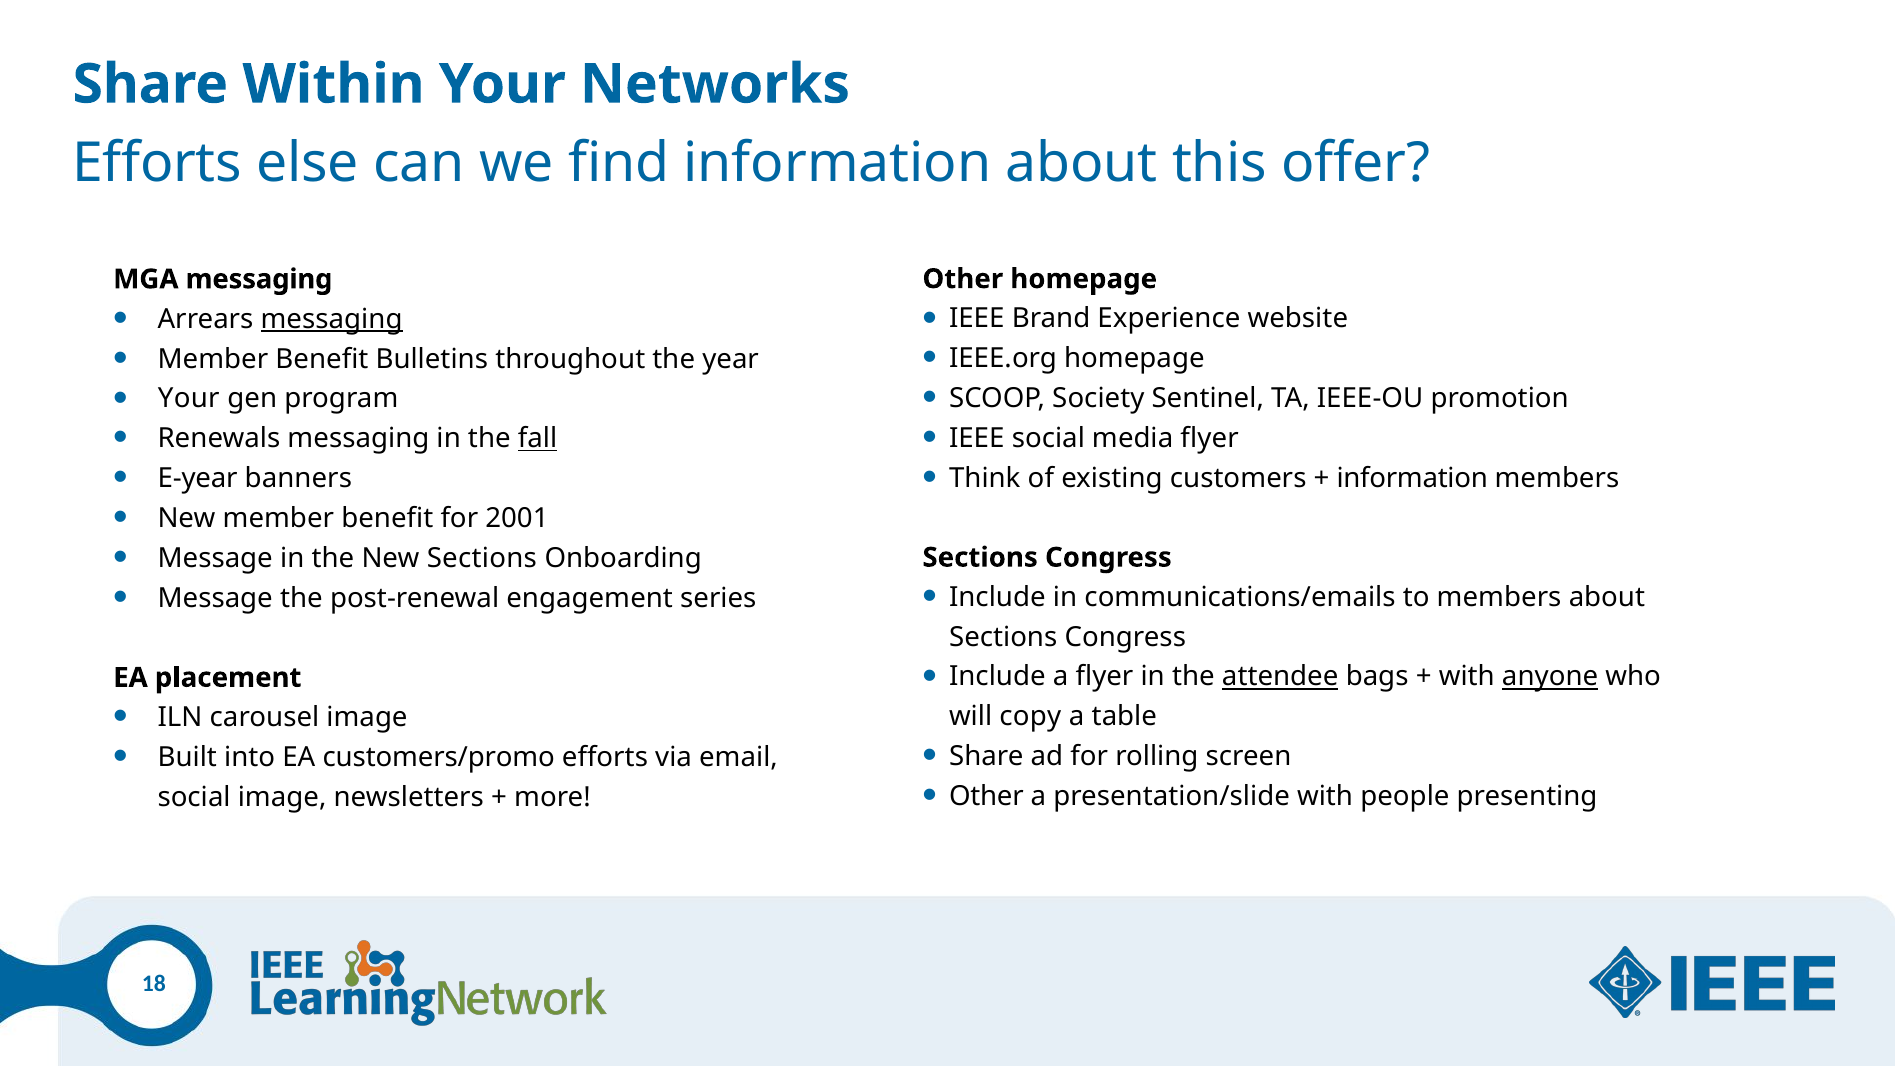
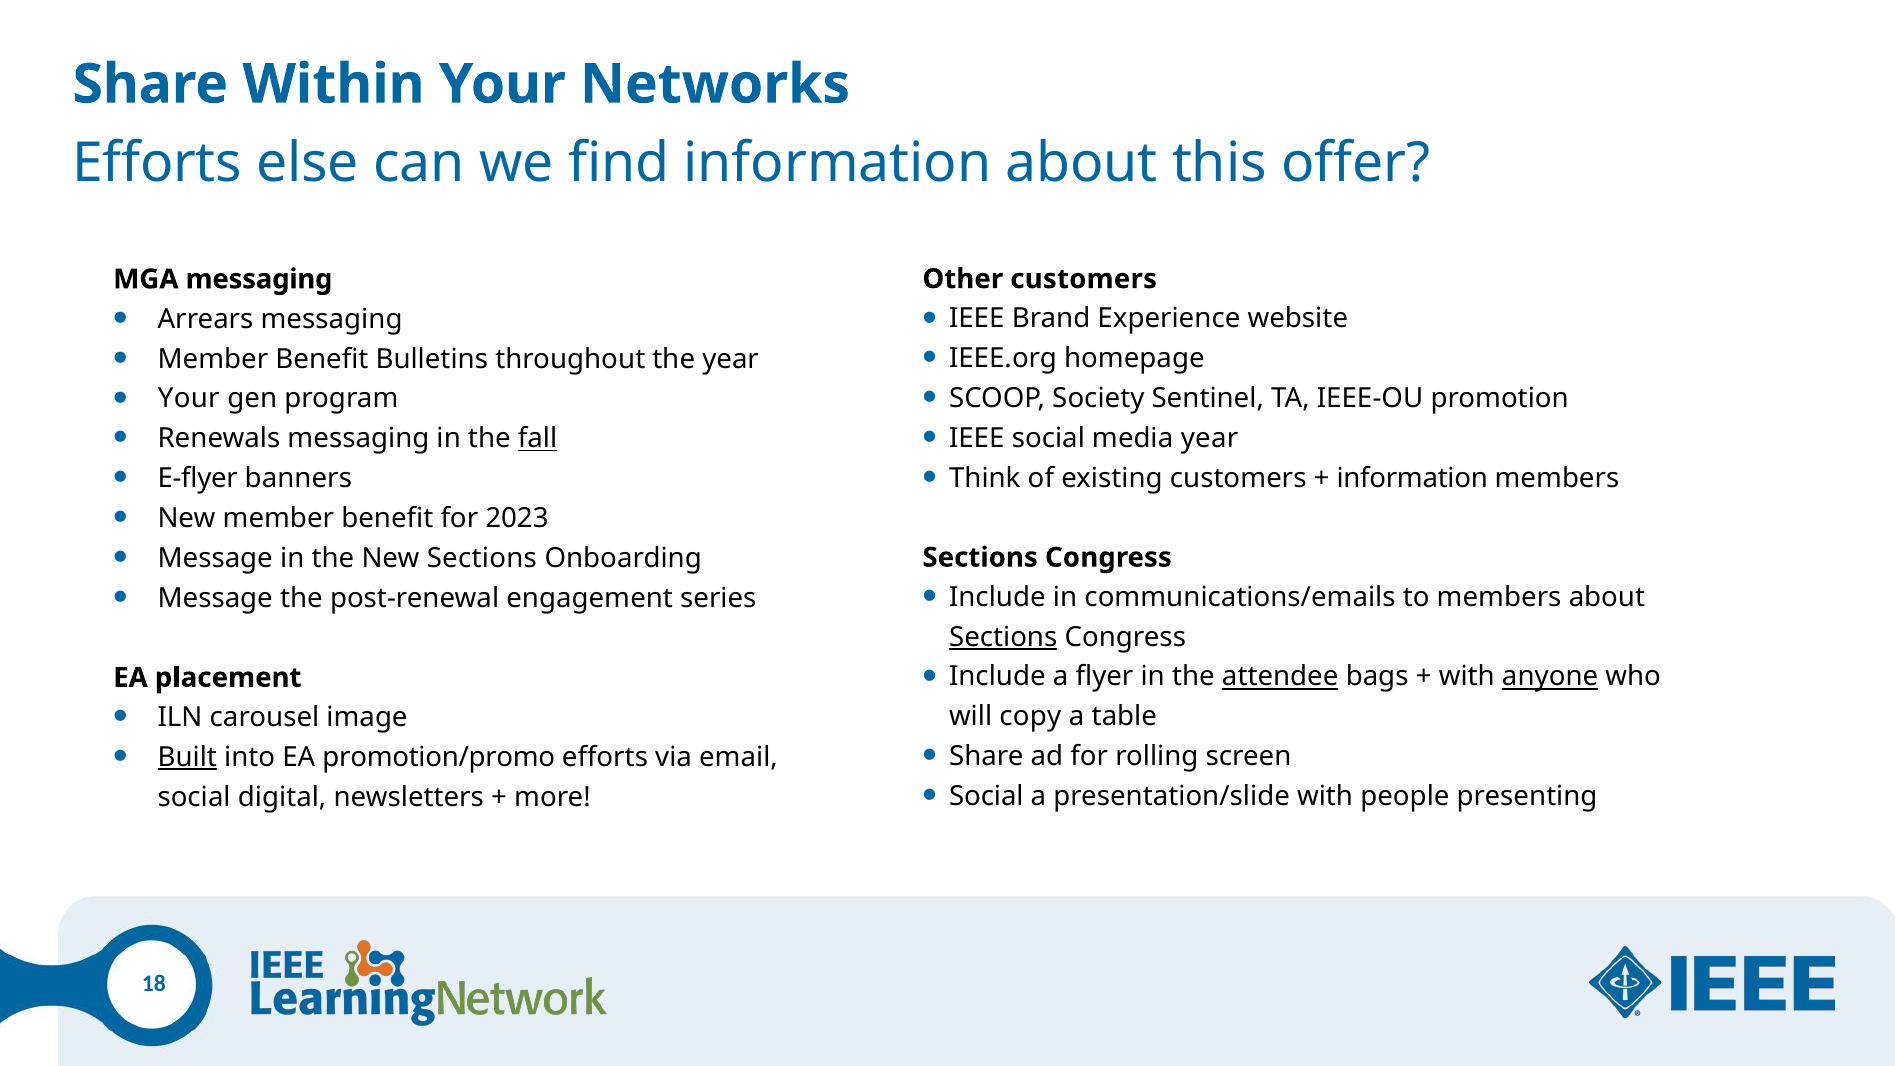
Other homepage: homepage -> customers (1084, 279)
messaging underline: present -> none (332, 319)
media flyer: flyer -> year (1210, 438)
E-year: E-year -> E-flyer (198, 478)
2001: 2001 -> 2023 (517, 518)
Sections underline: none -> present (1003, 637)
Built underline: none -> present (187, 757)
customers/promo: customers/promo -> promotion/promo (439, 757)
Other: Other -> Social (986, 796)
social image: image -> digital (282, 797)
